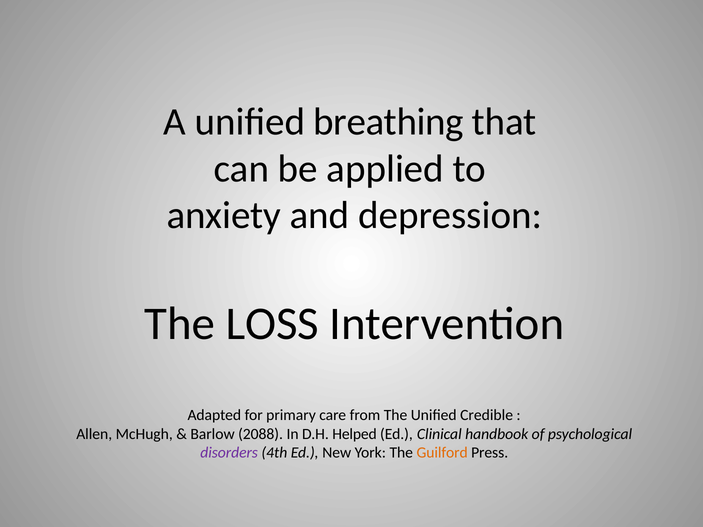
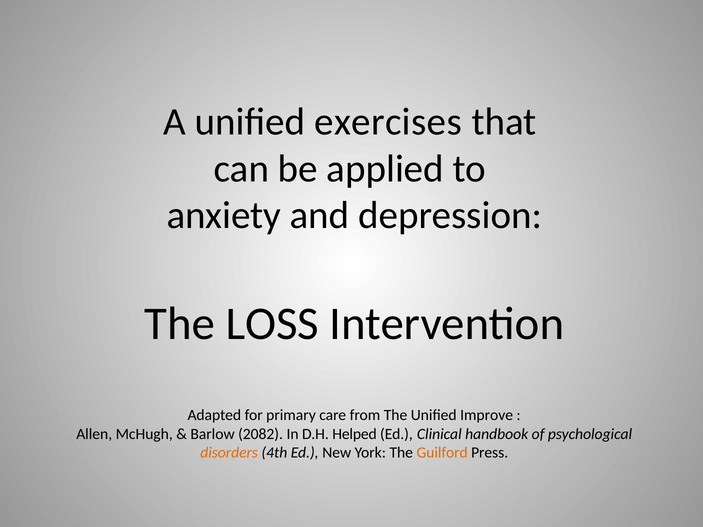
breathing: breathing -> exercises (388, 122)
Credible: Credible -> Improve (487, 416)
2088: 2088 -> 2082 (261, 434)
disorders colour: purple -> orange (229, 453)
